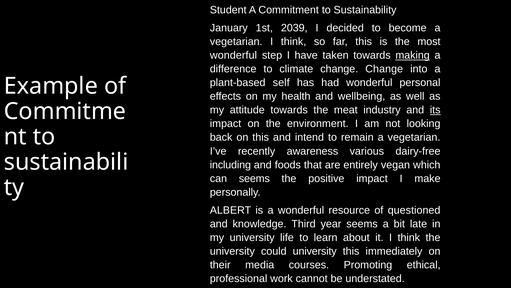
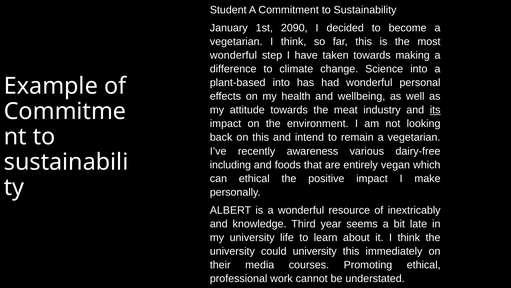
2039: 2039 -> 2090 (294, 28)
making underline: present -> none (413, 55)
change Change: Change -> Science (384, 69)
plant-based self: self -> into (281, 83)
can seems: seems -> ethical (254, 178)
questioned: questioned -> inextricably (414, 210)
